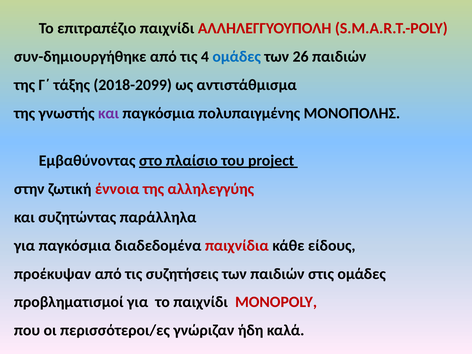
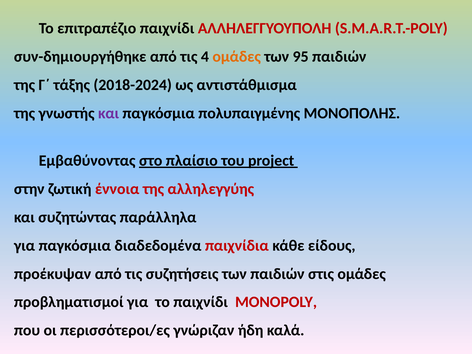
ομάδες colour: blue -> orange (237, 57)
26: 26 -> 95 (301, 57)
2018-2099: 2018-2099 -> 2018-2024 (133, 85)
